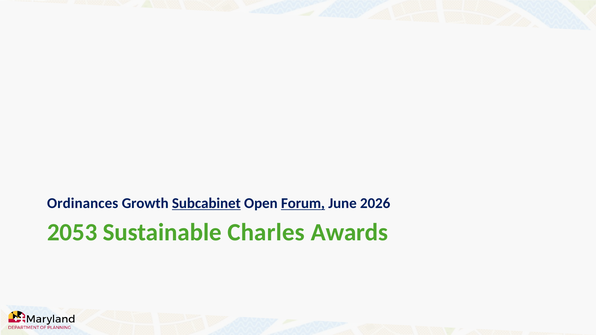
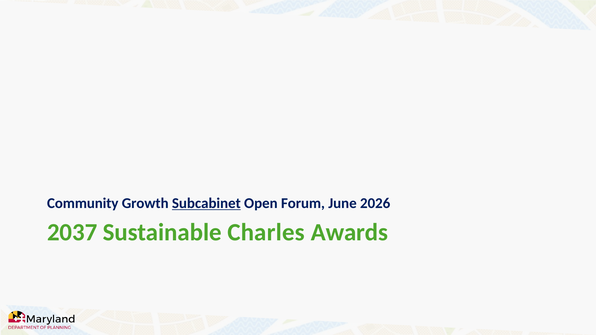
Ordinances: Ordinances -> Community (83, 203)
Forum underline: present -> none (303, 203)
2053: 2053 -> 2037 (72, 233)
